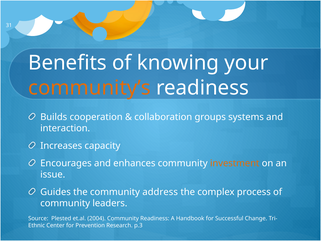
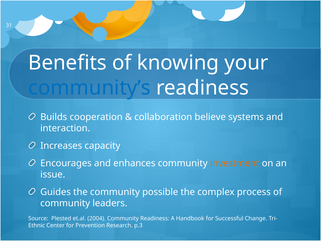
community’s colour: orange -> blue (90, 88)
groups: groups -> believe (210, 117)
address: address -> possible (160, 192)
